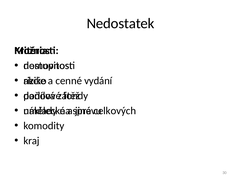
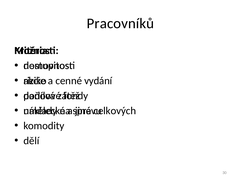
Nedostatek: Nedostatek -> Pracovníků (120, 23)
kraj: kraj -> dělí (31, 141)
